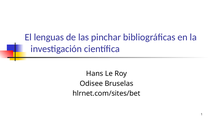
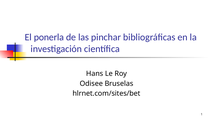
lenguas: lenguas -> ponerla (49, 37)
